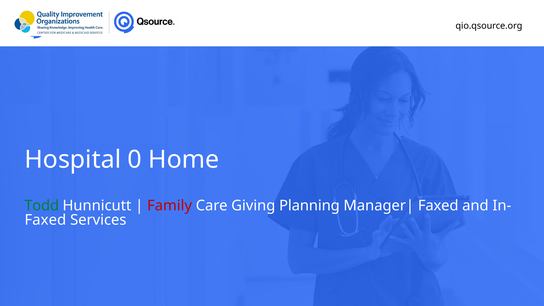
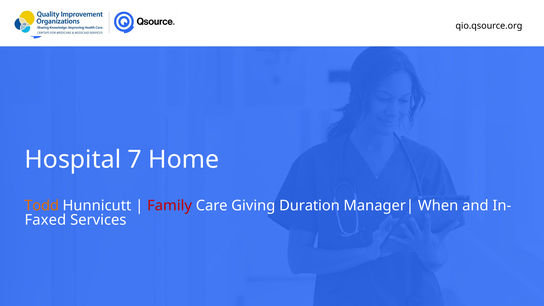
0: 0 -> 7 (135, 160)
Todd colour: green -> orange (42, 206)
Planning: Planning -> Duration (309, 206)
Faxed: Faxed -> When (438, 206)
